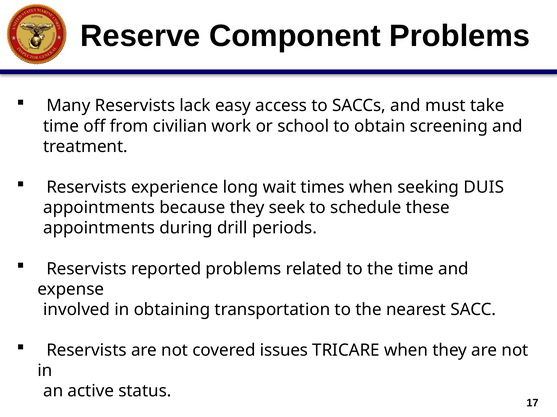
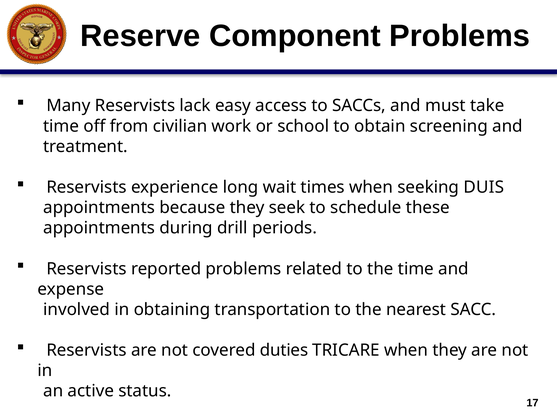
issues: issues -> duties (284, 351)
